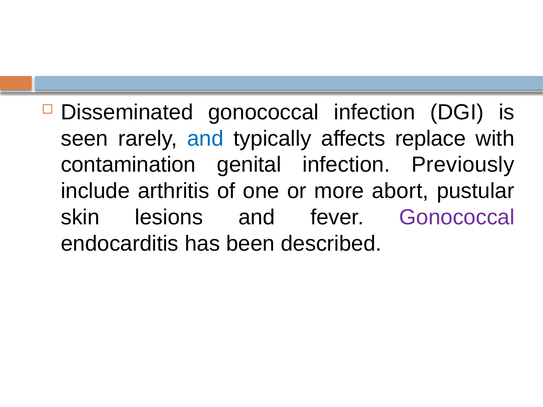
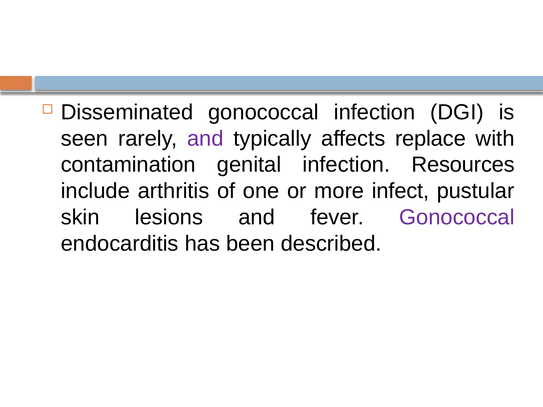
and colour: blue -> purple (205, 139)
Previously: Previously -> Resources (463, 165)
abort: abort -> infect (400, 191)
